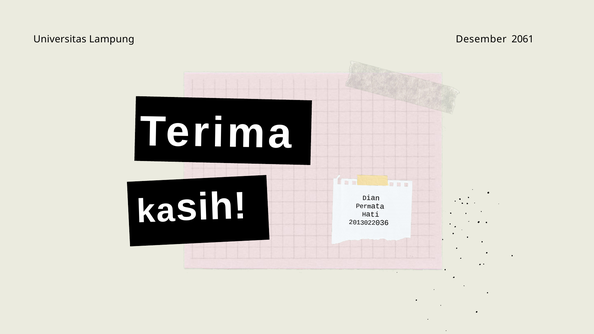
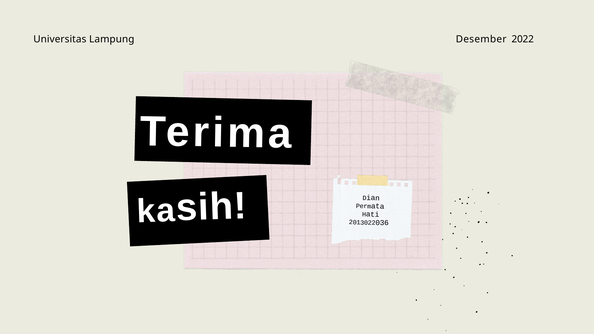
2061: 2061 -> 2022 (523, 39)
